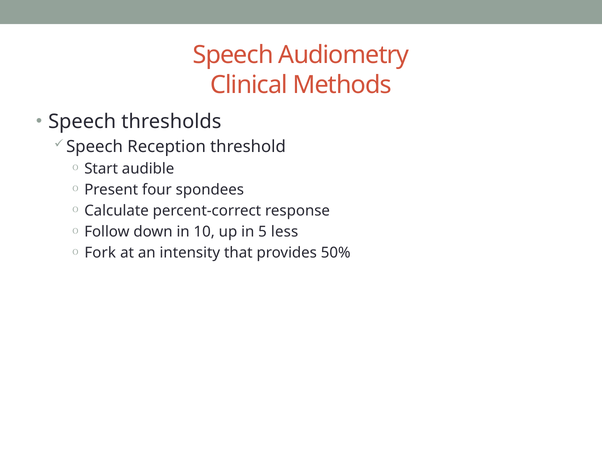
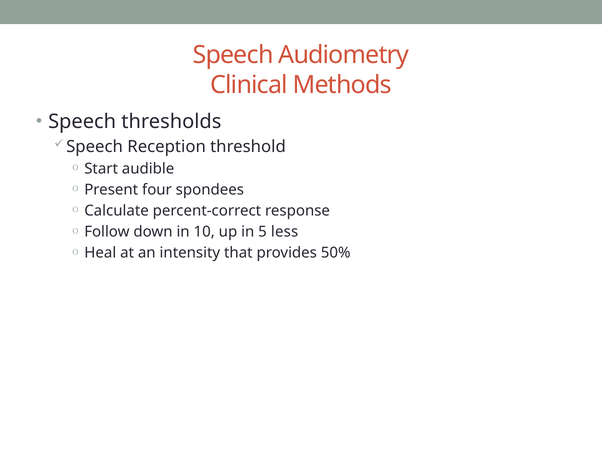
Fork: Fork -> Heal (100, 253)
